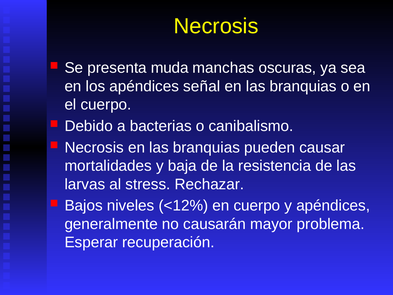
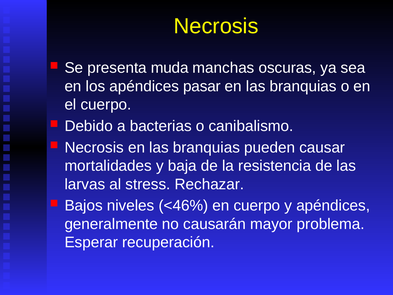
señal: señal -> pasar (202, 86)
<12%: <12% -> <46% (183, 206)
